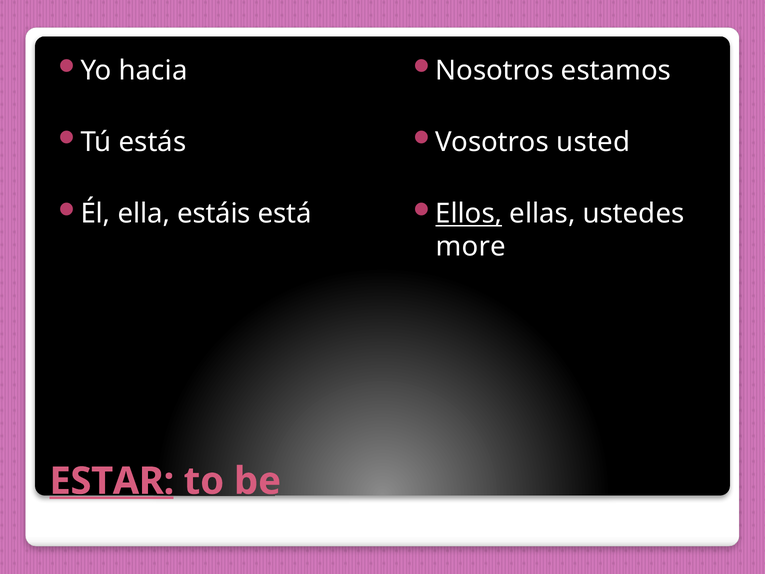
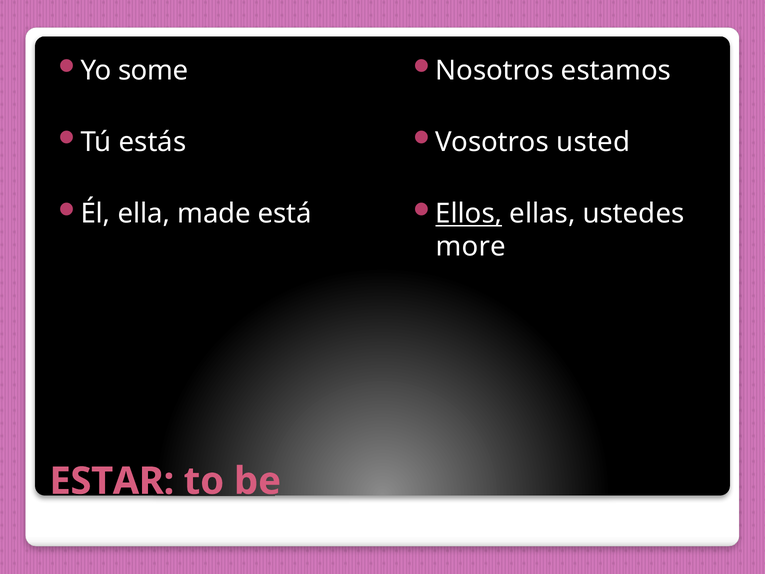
hacia: hacia -> some (153, 71)
estáis: estáis -> made (214, 214)
ESTAR underline: present -> none (112, 481)
